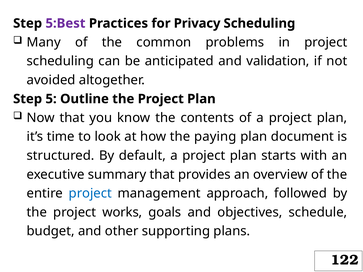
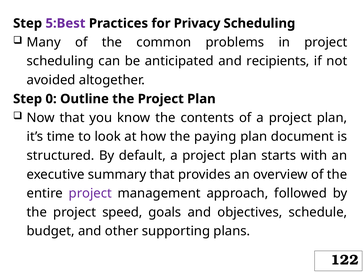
validation: validation -> recipients (278, 61)
5: 5 -> 0 (51, 99)
project colour: blue -> purple (90, 194)
works: works -> speed (122, 212)
